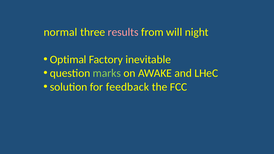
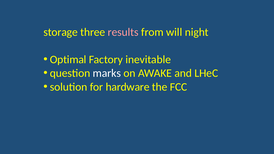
normal: normal -> storage (61, 32)
marks colour: light green -> white (107, 73)
feedback: feedback -> hardware (128, 87)
